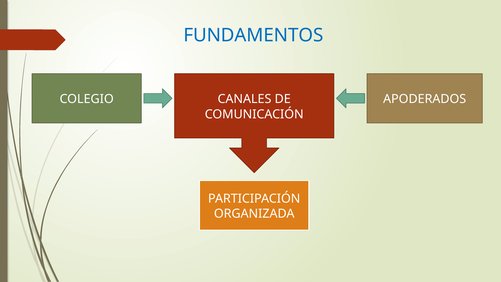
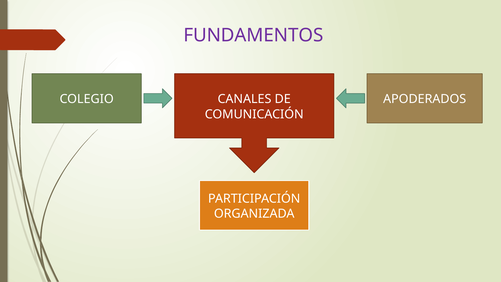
FUNDAMENTOS colour: blue -> purple (253, 35)
